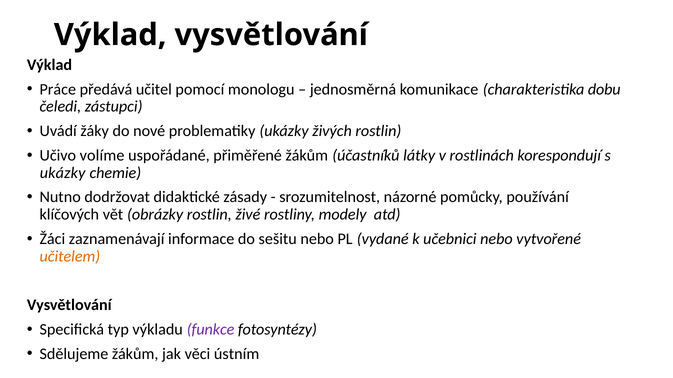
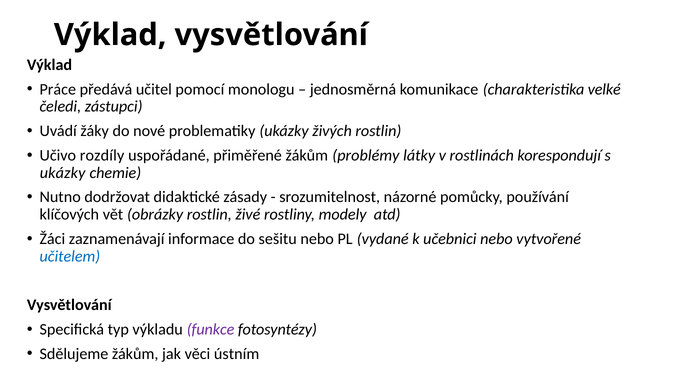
dobu: dobu -> velké (604, 89)
volíme: volíme -> rozdíly (102, 156)
účastníků: účastníků -> problémy (366, 156)
učitelem colour: orange -> blue (70, 257)
